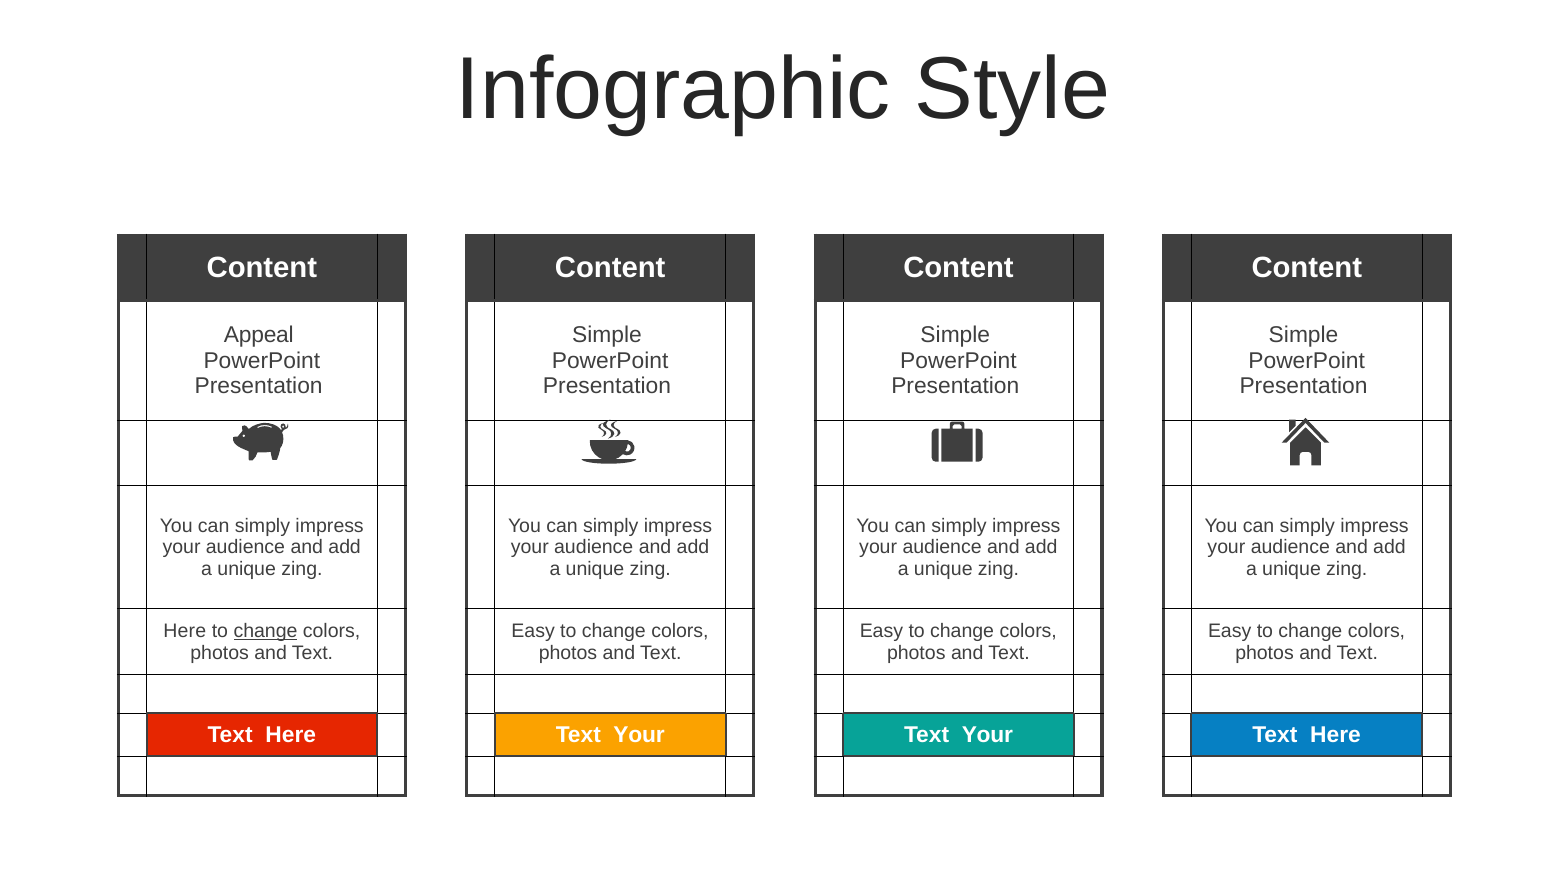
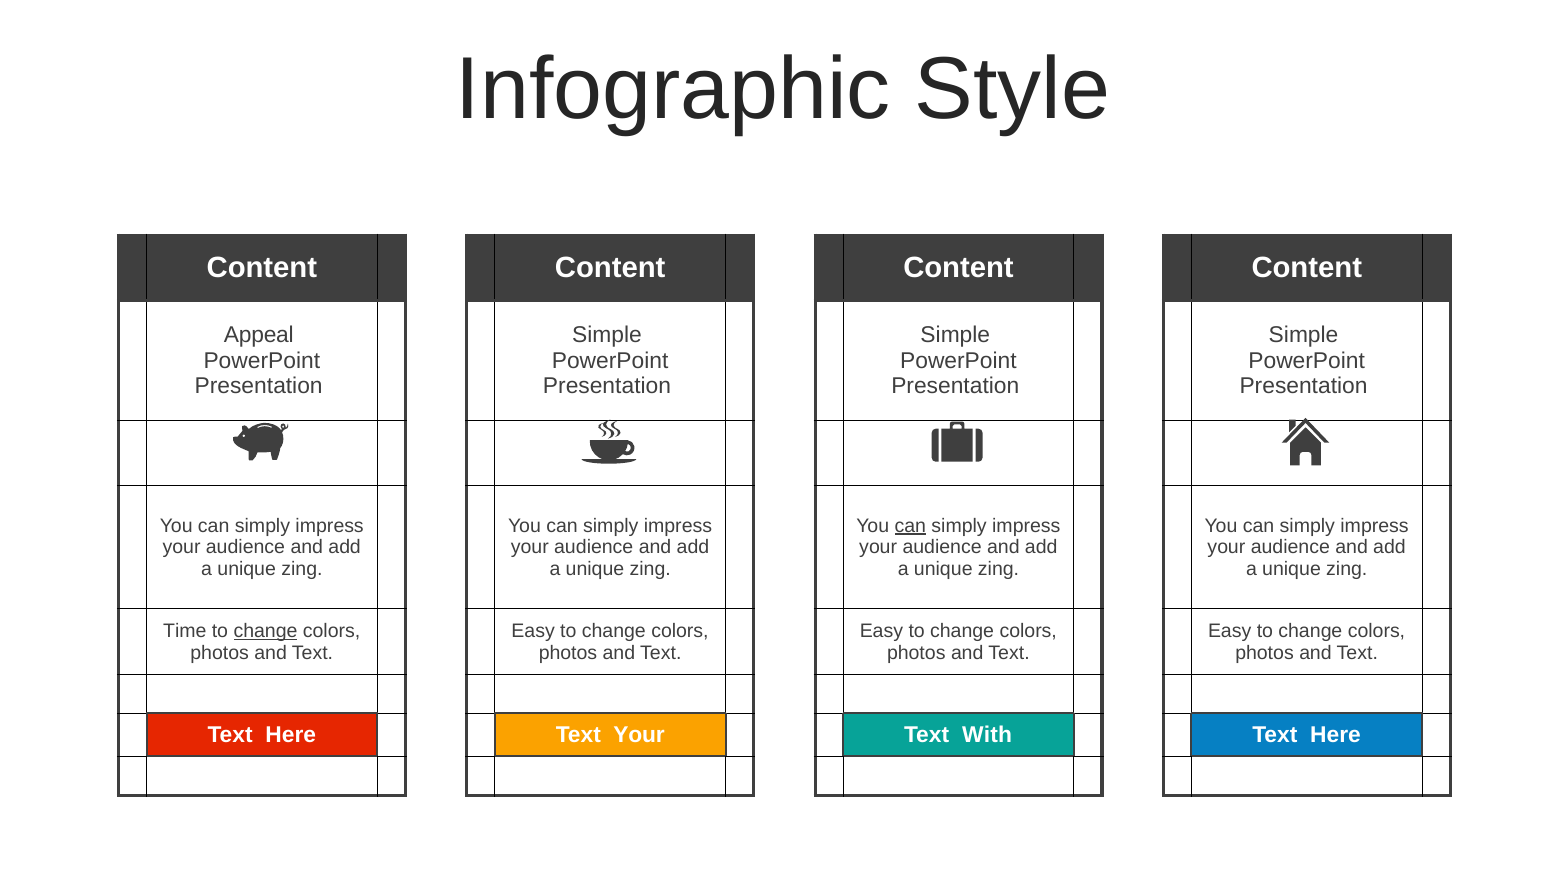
can underline: none -> present (910, 526)
Here: Here -> Time (185, 631)
Your: Your -> With (987, 735)
